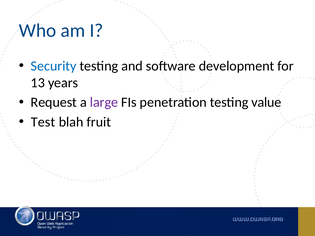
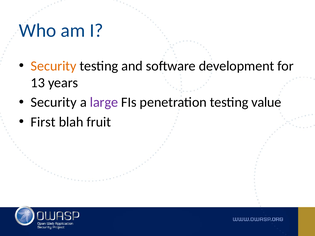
Security colour: blue -> orange (54, 66)
Request: Request -> Security (54, 102)
Test: Test -> First (43, 122)
